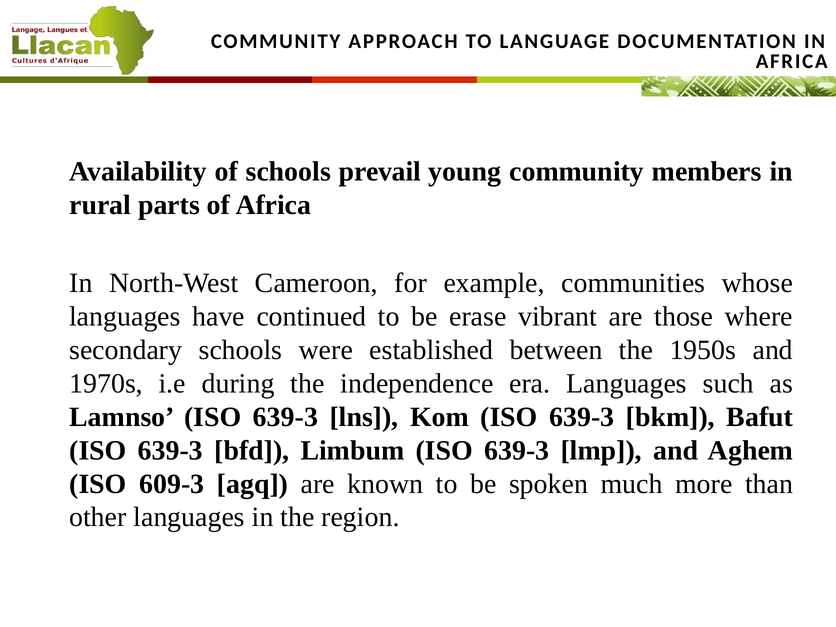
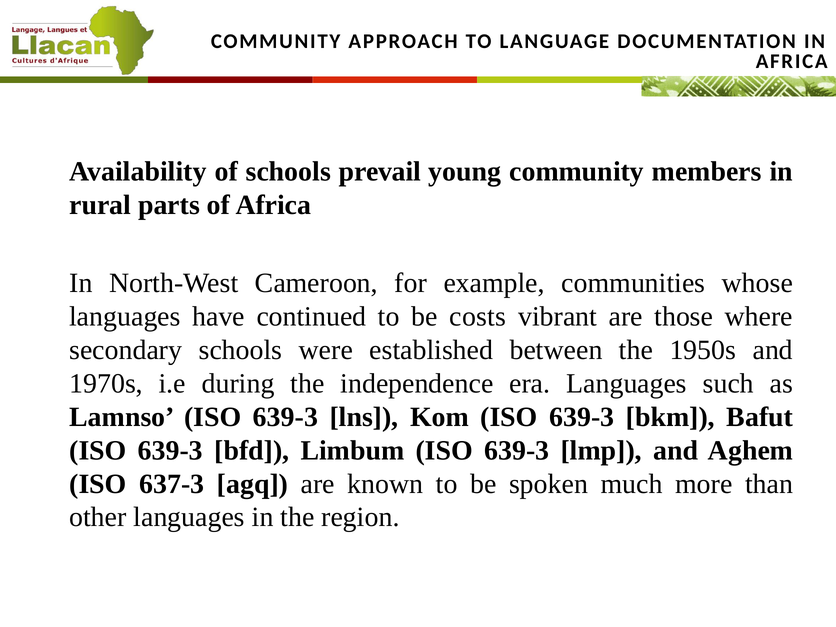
erase: erase -> costs (478, 317)
609-3: 609-3 -> 637-3 (172, 484)
